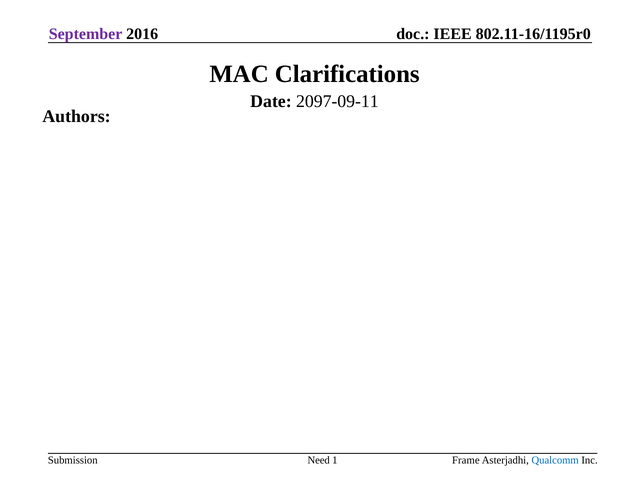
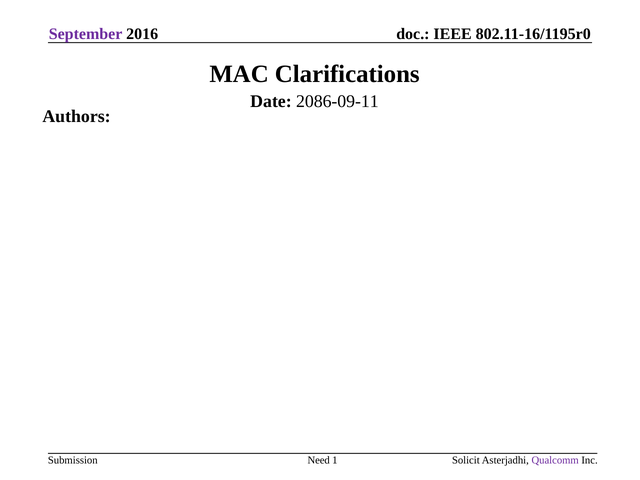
2097-09-11: 2097-09-11 -> 2086-09-11 (337, 101)
Frame: Frame -> Solicit (466, 460)
Qualcomm colour: blue -> purple (555, 460)
